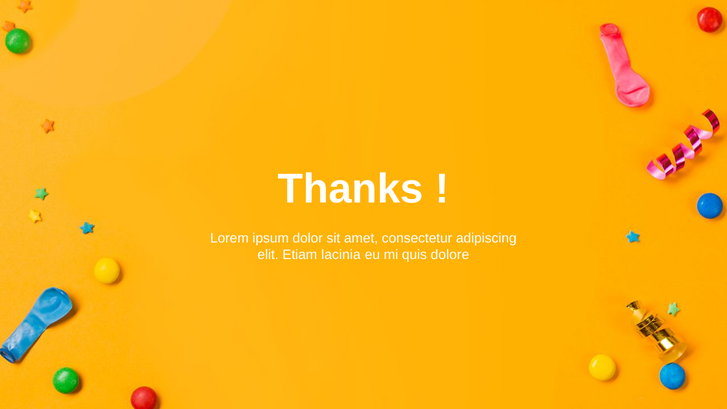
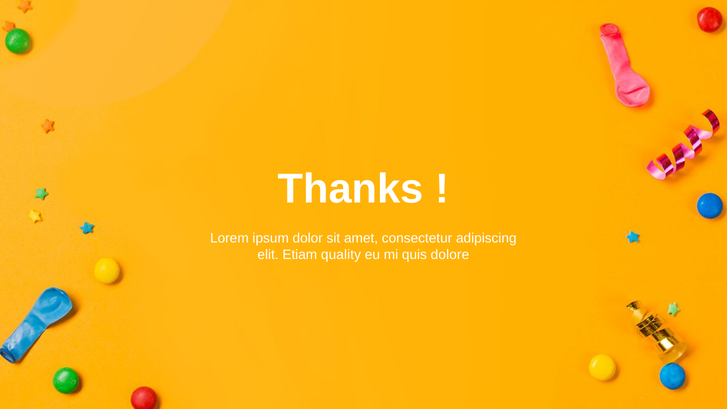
lacinia: lacinia -> quality (341, 255)
